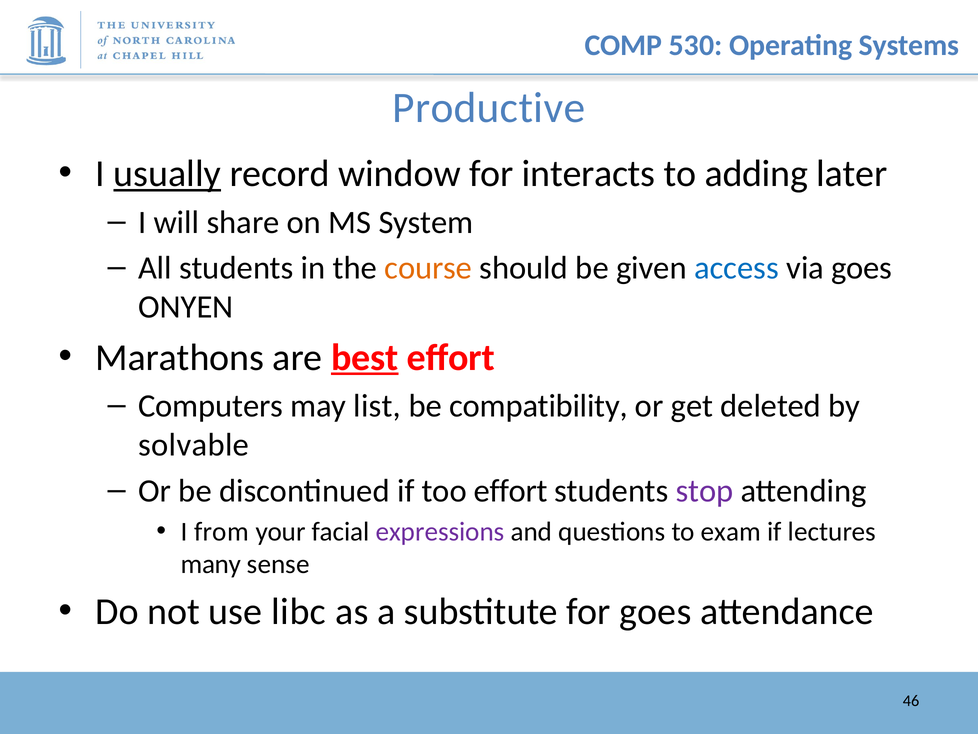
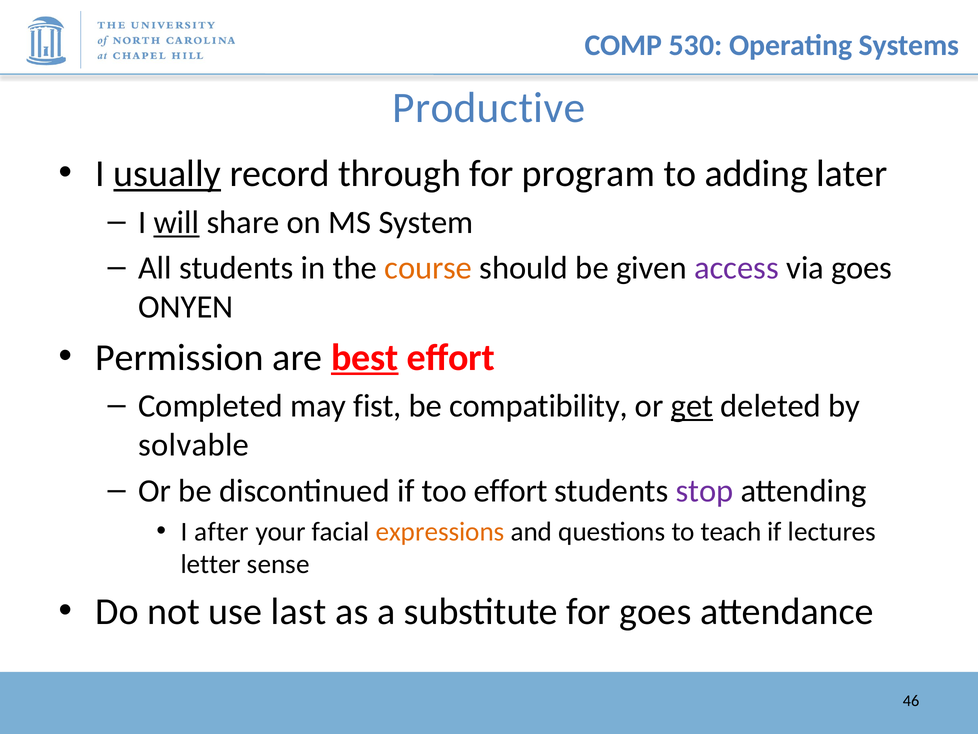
window: window -> through (400, 174)
interacts: interacts -> program (588, 174)
will underline: none -> present (176, 222)
access colour: blue -> purple (736, 268)
Marathons: Marathons -> Permission (180, 357)
Computers: Computers -> Completed (211, 406)
list: list -> fist (377, 406)
get underline: none -> present (692, 406)
from: from -> after (221, 531)
expressions colour: purple -> orange (440, 531)
exam: exam -> teach (731, 531)
many: many -> letter (211, 564)
libc: libc -> last (299, 612)
